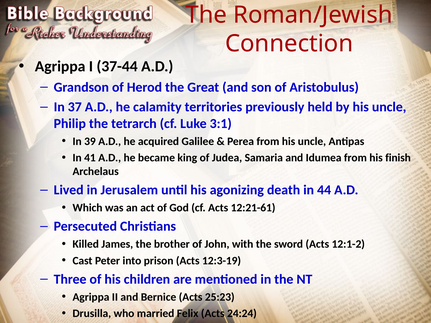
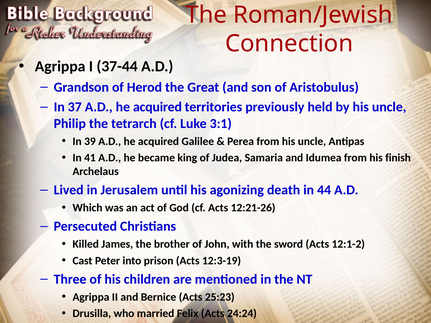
37 A.D he calamity: calamity -> acquired (157, 107)
12:21-61: 12:21-61 -> 12:21-26 (253, 208)
